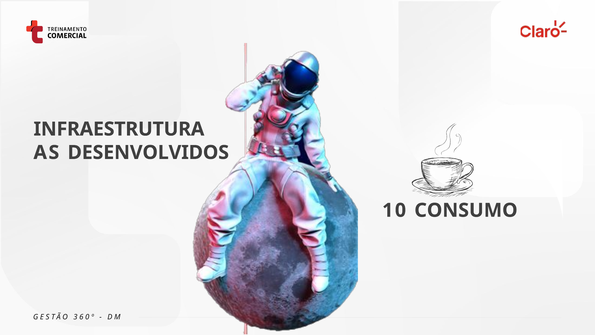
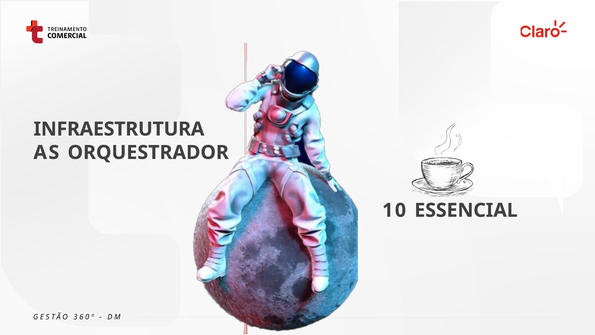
DESENVOLVIDOS: DESENVOLVIDOS -> ORQUESTRADOR (148, 152)
CONSUMO: CONSUMO -> ESSENCIAL (466, 210)
